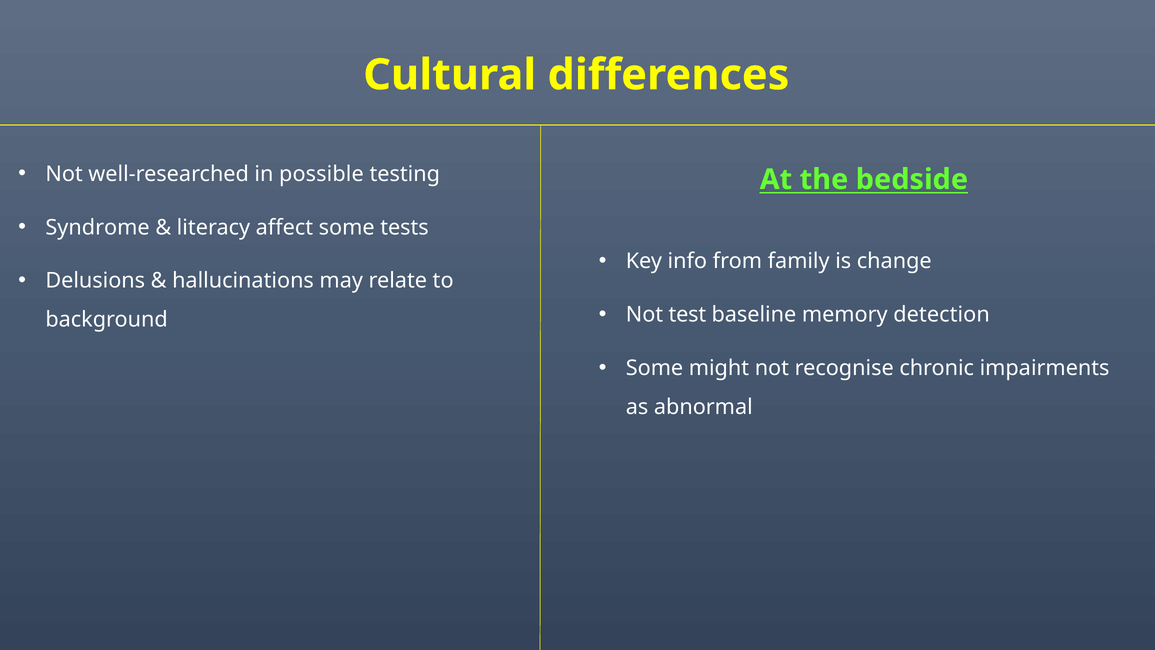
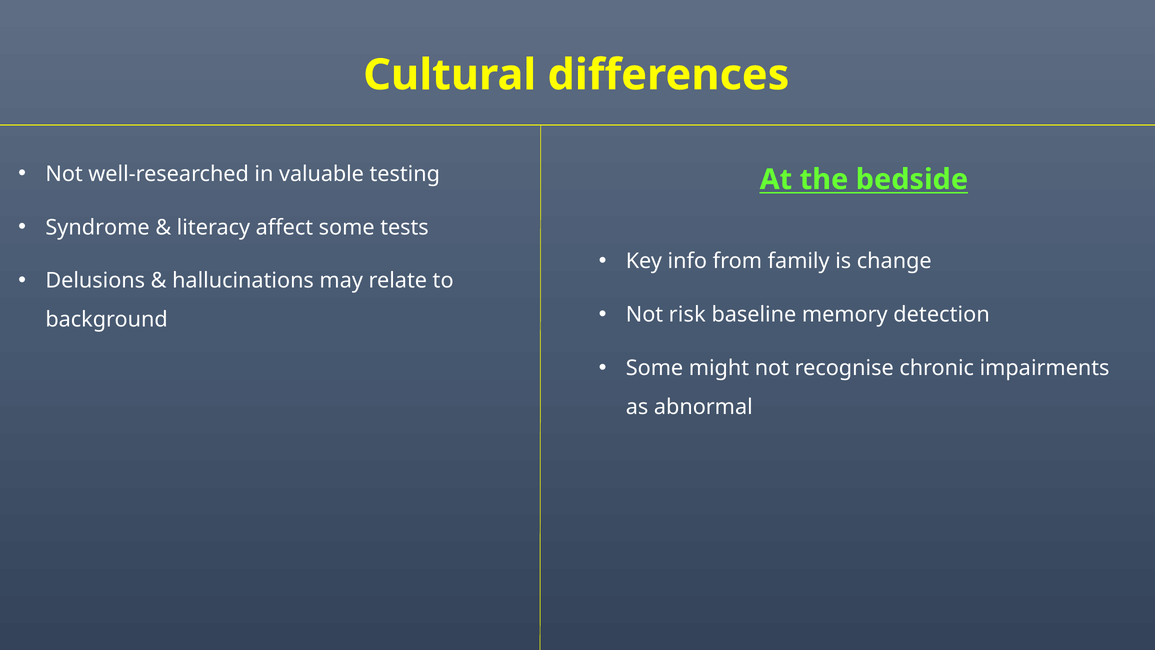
possible: possible -> valuable (322, 174)
test: test -> risk (687, 315)
